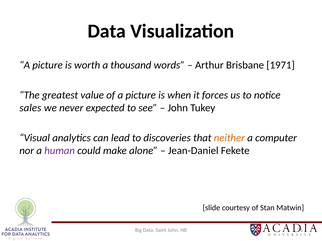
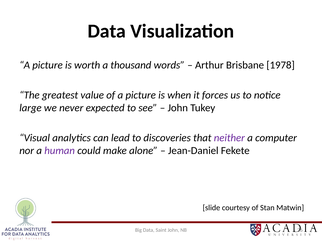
1971: 1971 -> 1978 (281, 65)
sales: sales -> large (30, 108)
neither colour: orange -> purple (229, 138)
